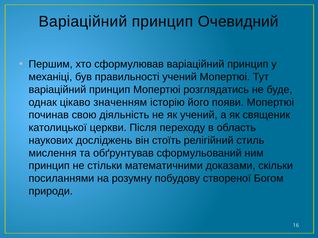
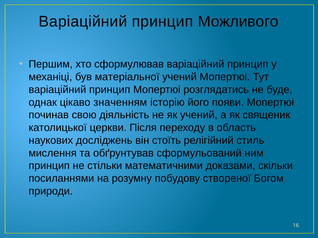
Очевидний: Очевидний -> Можливого (238, 21)
правильності: правильності -> матеріальної (127, 77)
